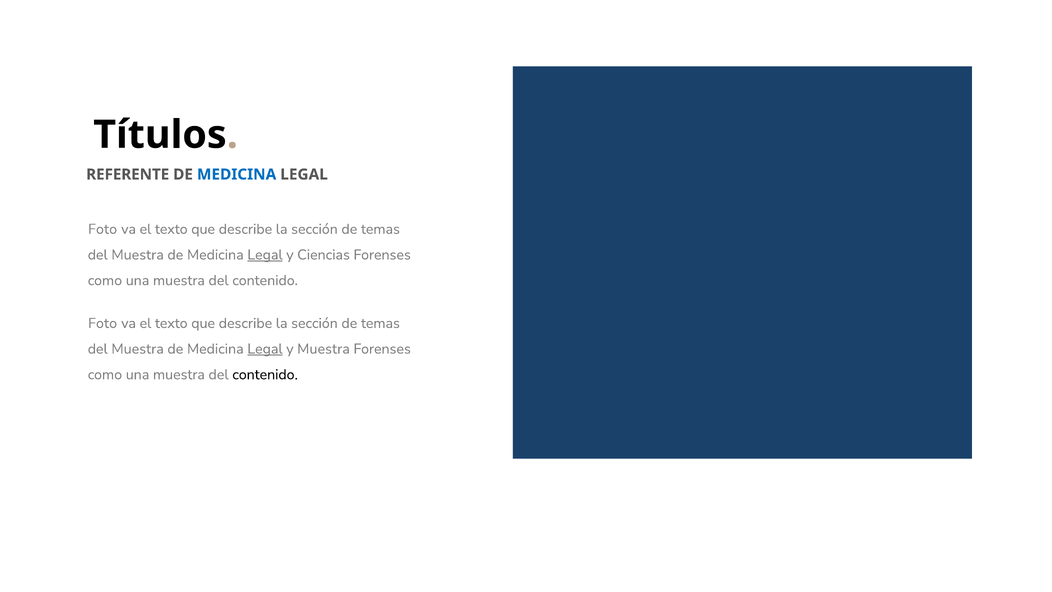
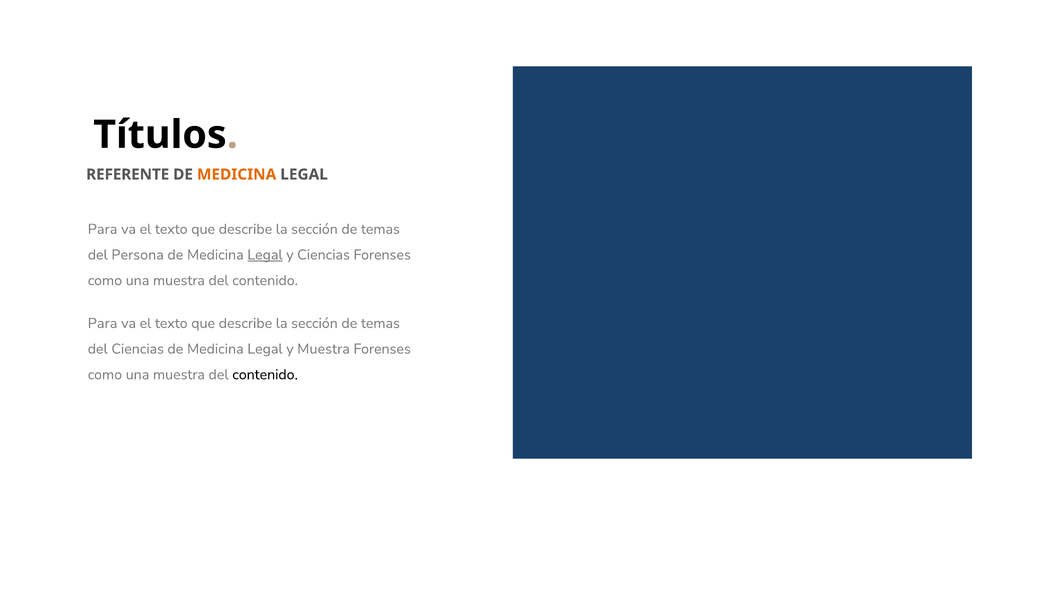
MEDICINA colour: blue -> orange (237, 174)
Foto: Foto -> Para (103, 229)
Muestra: Muestra -> Persona (138, 255)
Foto: Foto -> Para (103, 323)
Muestra: Muestra -> Ciencias (138, 349)
Legal underline: present -> none (265, 349)
